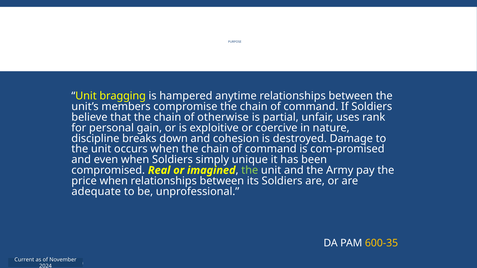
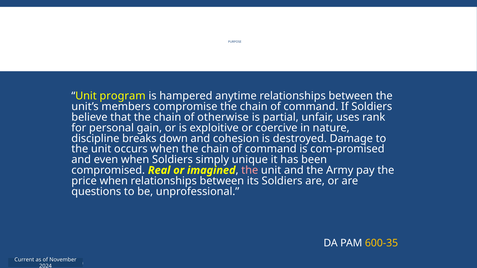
bragging: bragging -> program (123, 96)
the colour: light green -> pink (250, 170)
adequate: adequate -> questions (96, 192)
